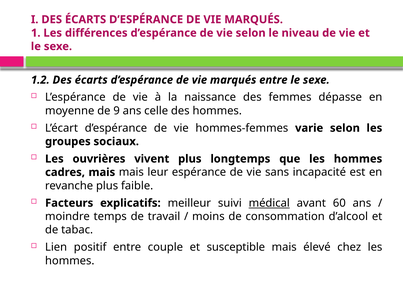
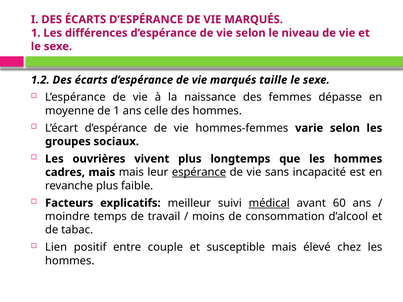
marqués entre: entre -> taille (273, 80)
de 9: 9 -> 1 (117, 111)
espérance underline: none -> present (199, 172)
